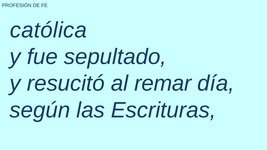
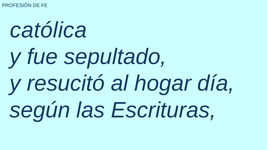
remar: remar -> hogar (163, 84)
